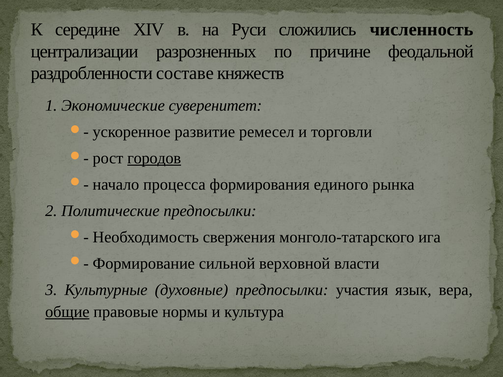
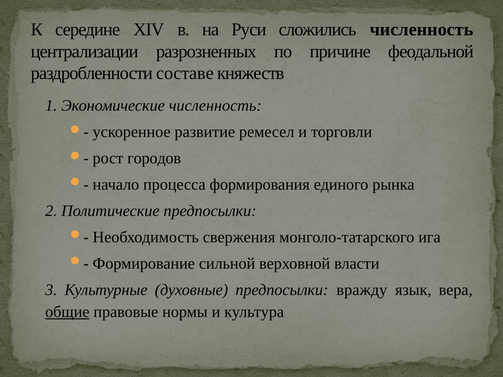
Экономические суверенитет: суверенитет -> численность (215, 106)
городов underline: present -> none (154, 158)
участия: участия -> вражду (362, 290)
